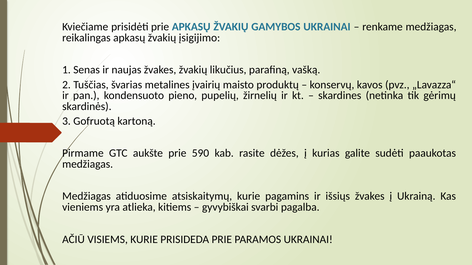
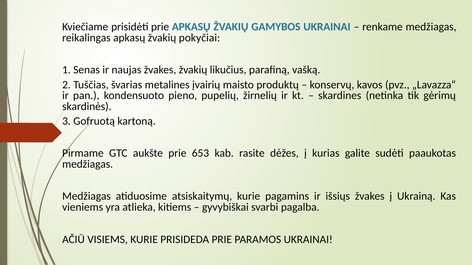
įsigijimo: įsigijimo -> pokyčiai (199, 38)
590: 590 -> 653 (201, 154)
